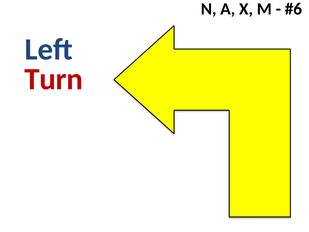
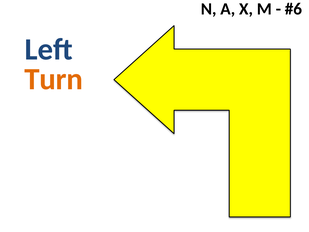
Turn colour: red -> orange (54, 79)
